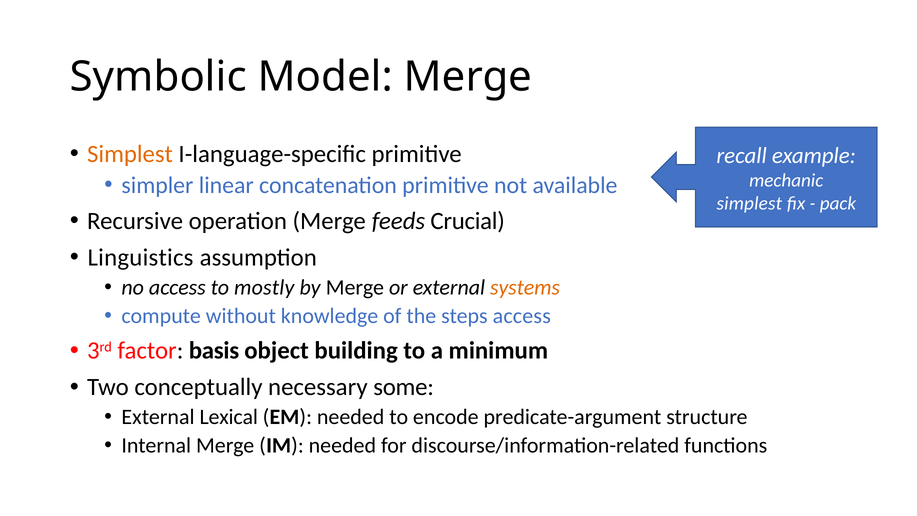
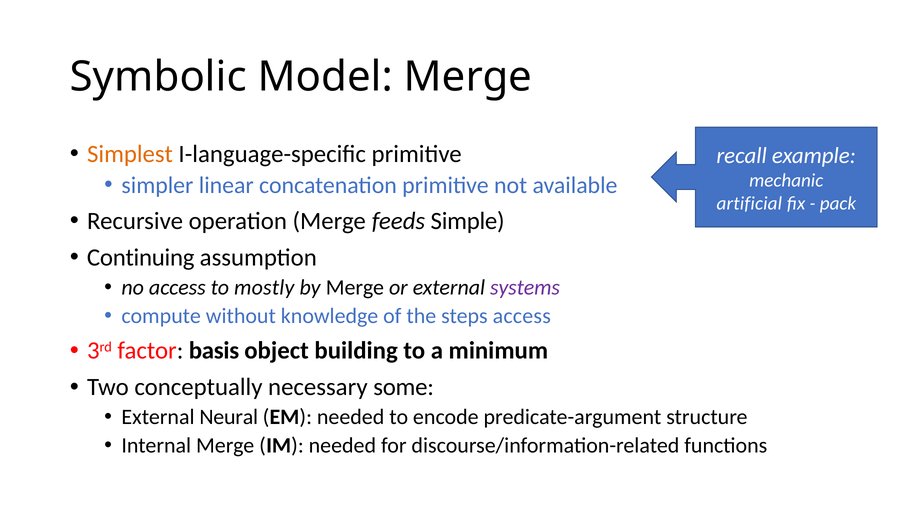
simplest: simplest -> artificial (749, 204)
Crucial: Crucial -> Simple (468, 221)
Linguistics: Linguistics -> Continuing (141, 257)
systems colour: orange -> purple (525, 287)
Lexical: Lexical -> Neural (229, 417)
